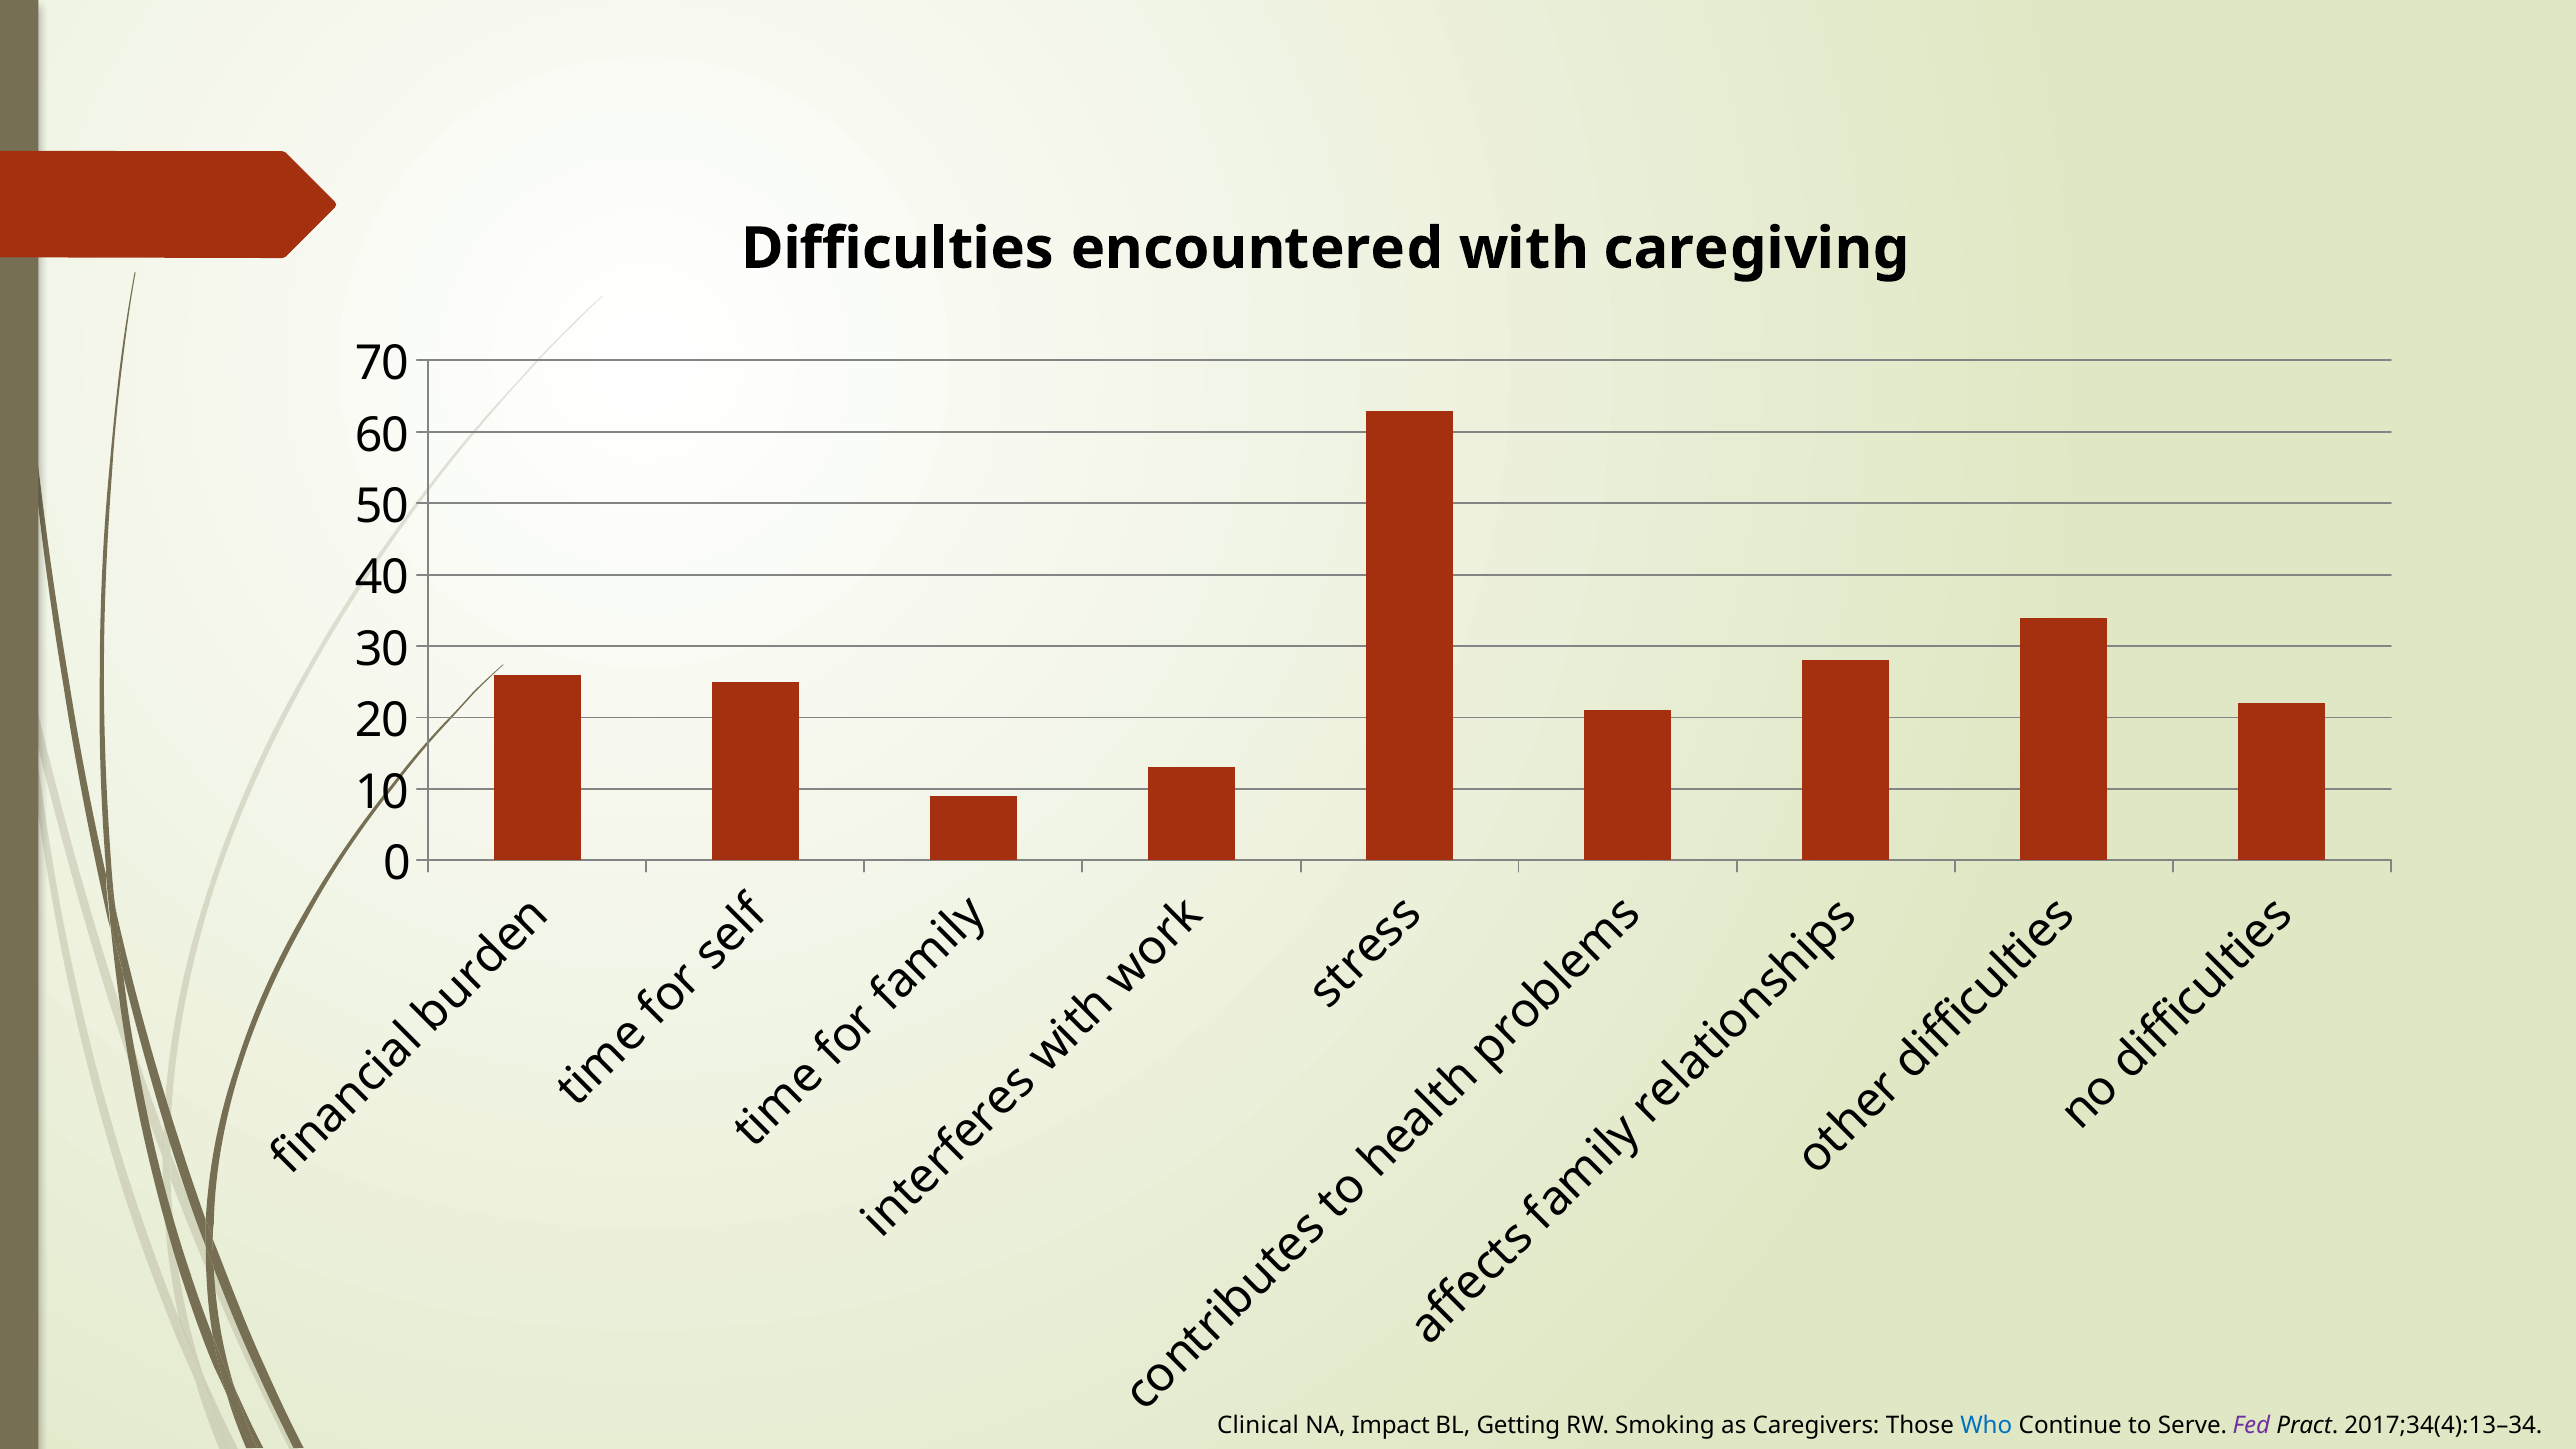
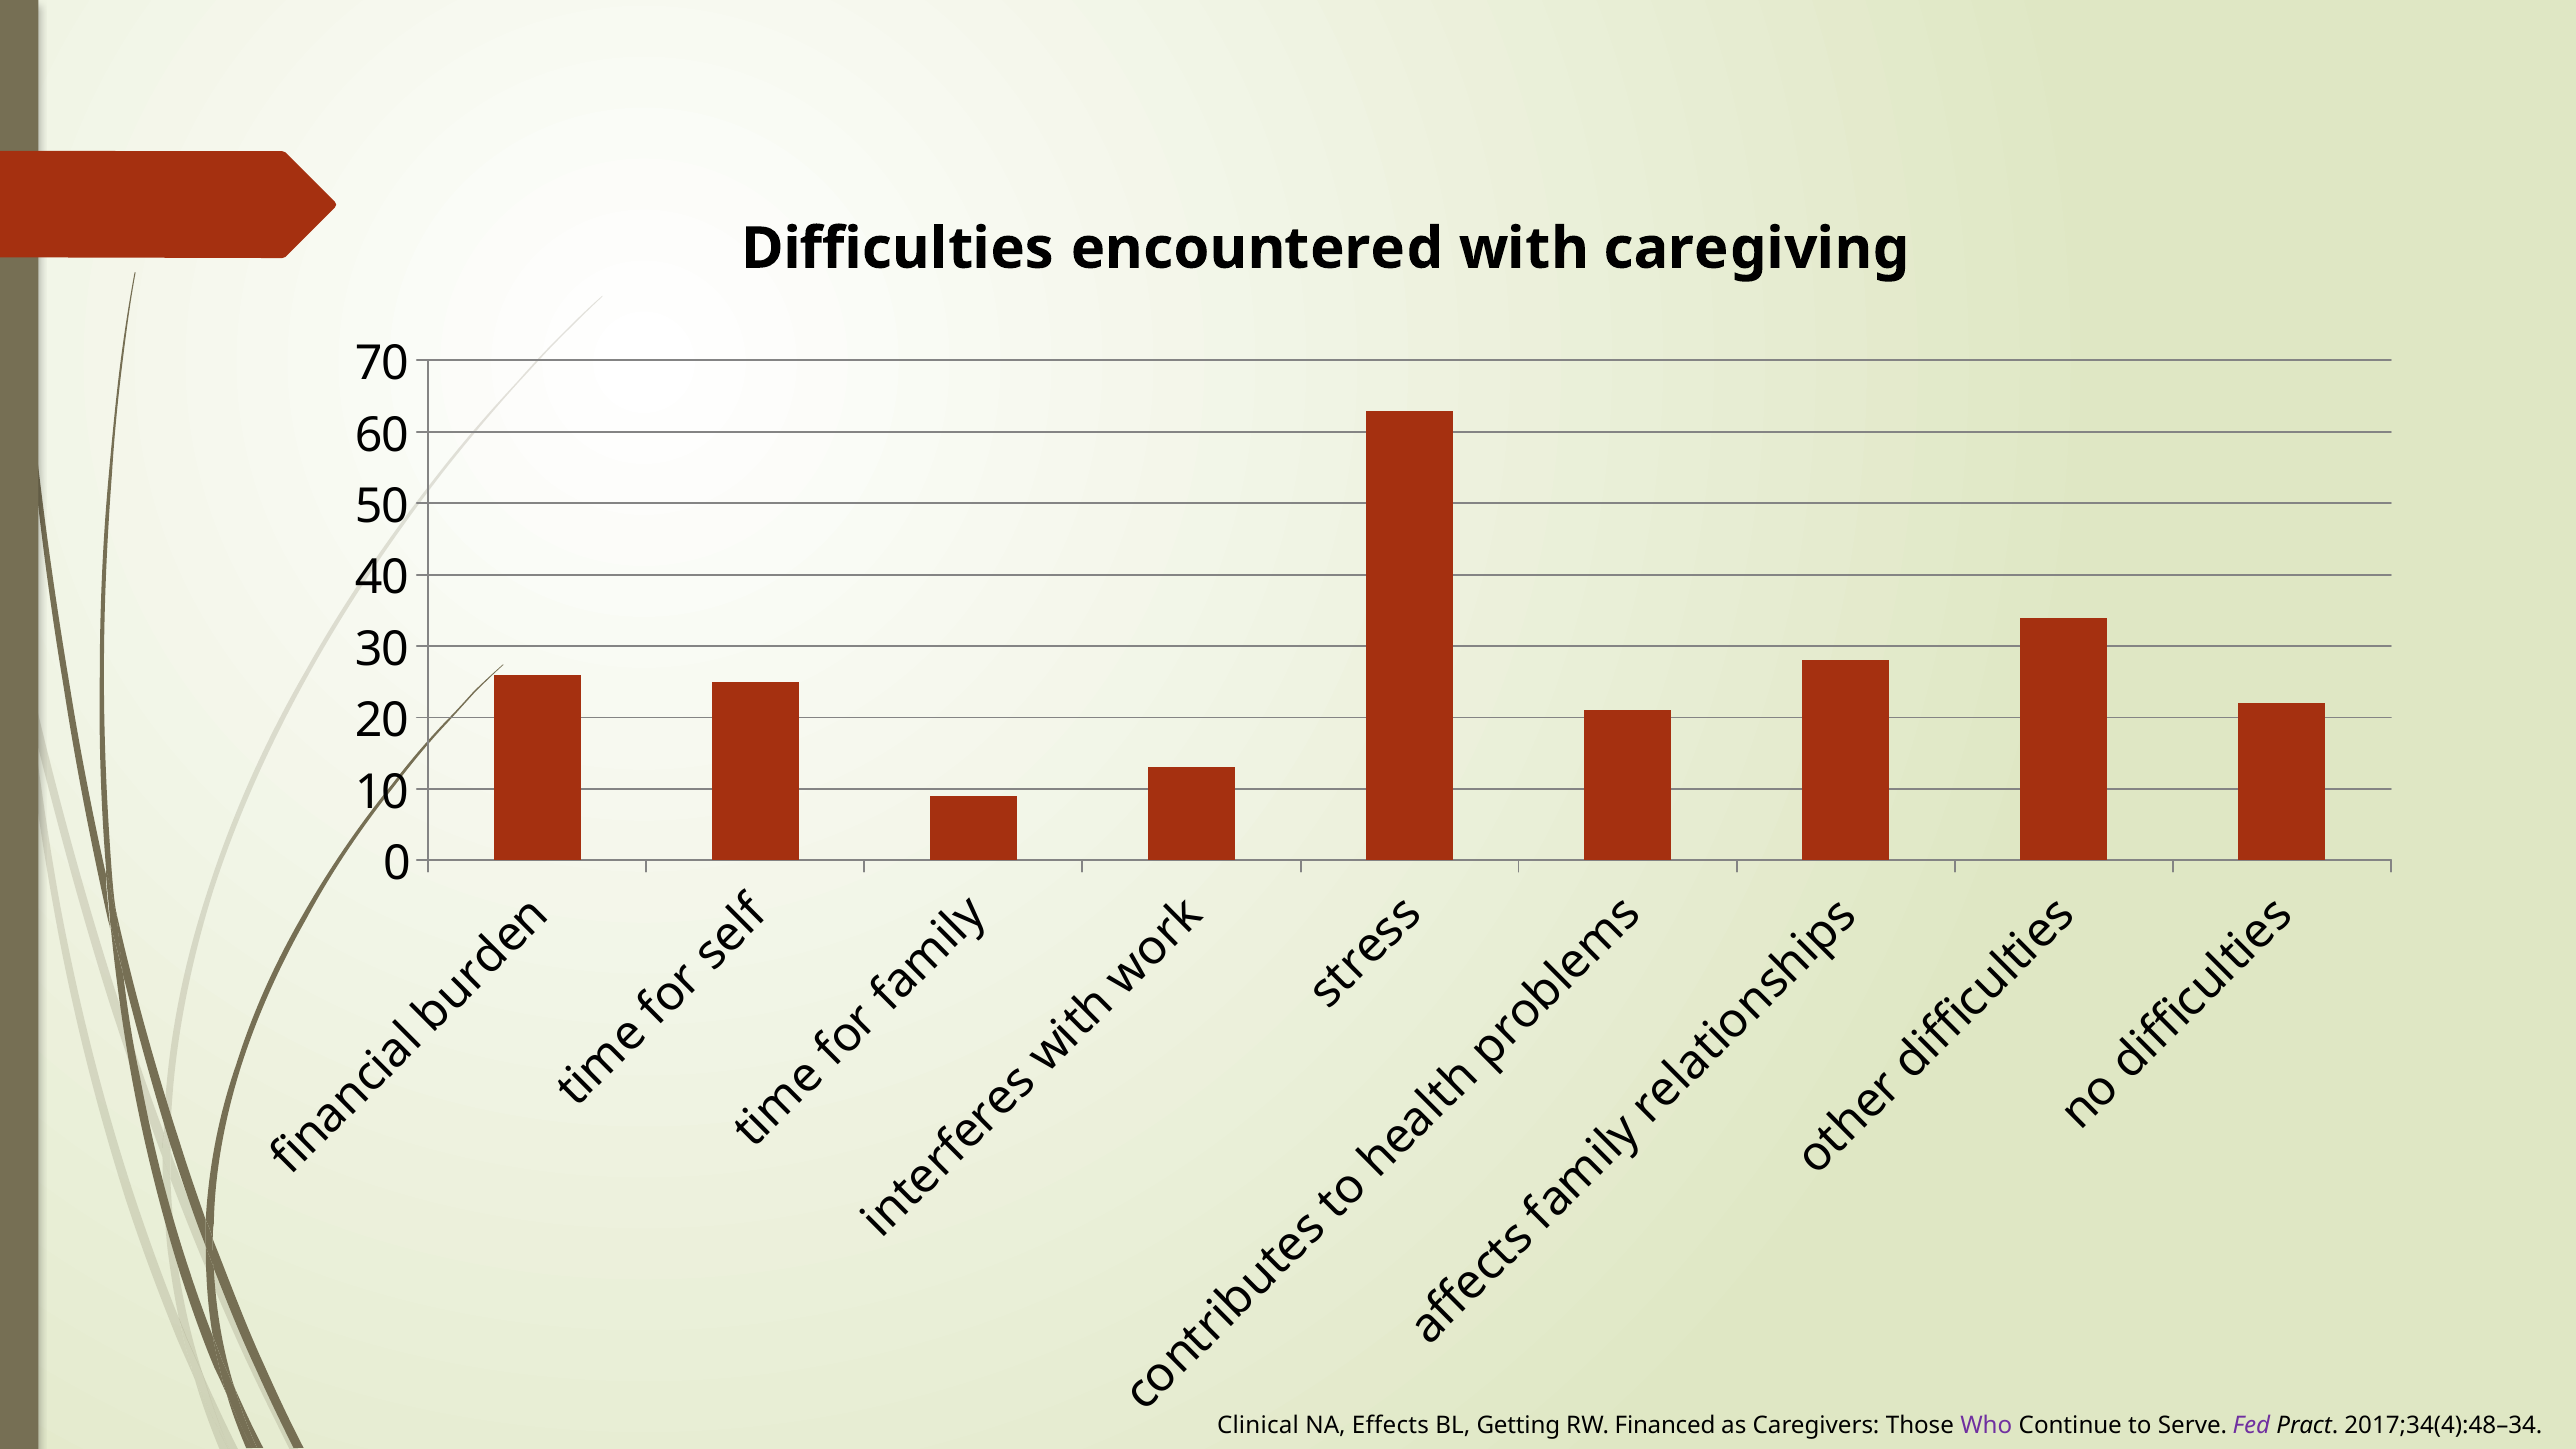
Impact: Impact -> Effects (1390, 1426)
Smoking: Smoking -> Financed (1665, 1426)
Who colour: blue -> purple (1986, 1426)
2017;34(4):13–34: 2017;34(4):13–34 -> 2017;34(4):48–34 (2443, 1426)
